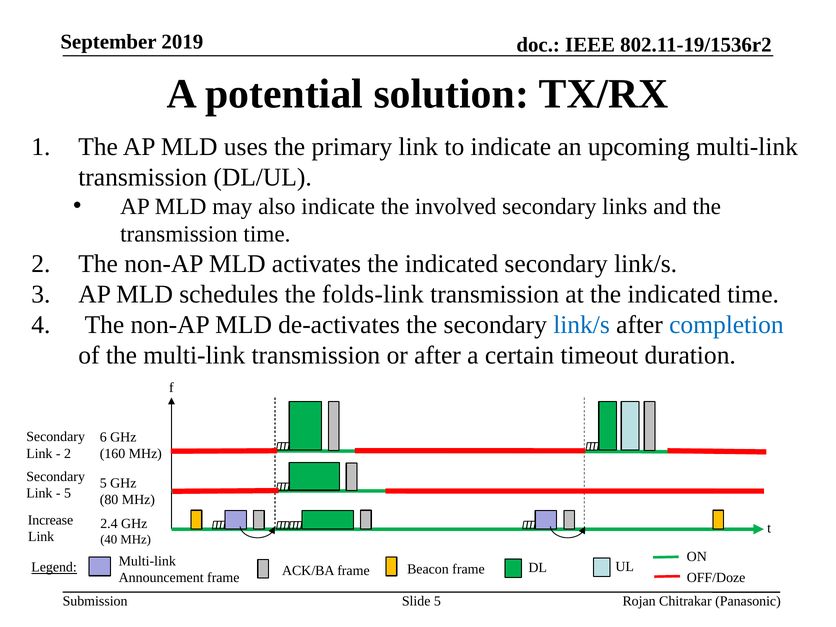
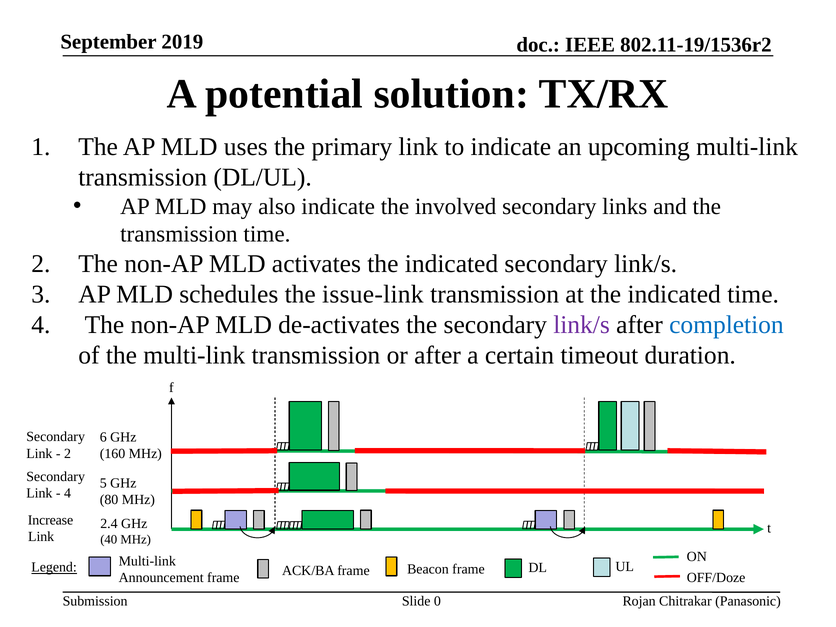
folds-link: folds-link -> issue-link (373, 294)
link/s colour: blue -> purple (582, 325)
5: 5 -> 4 (68, 493)
Slide 5: 5 -> 0 (437, 601)
